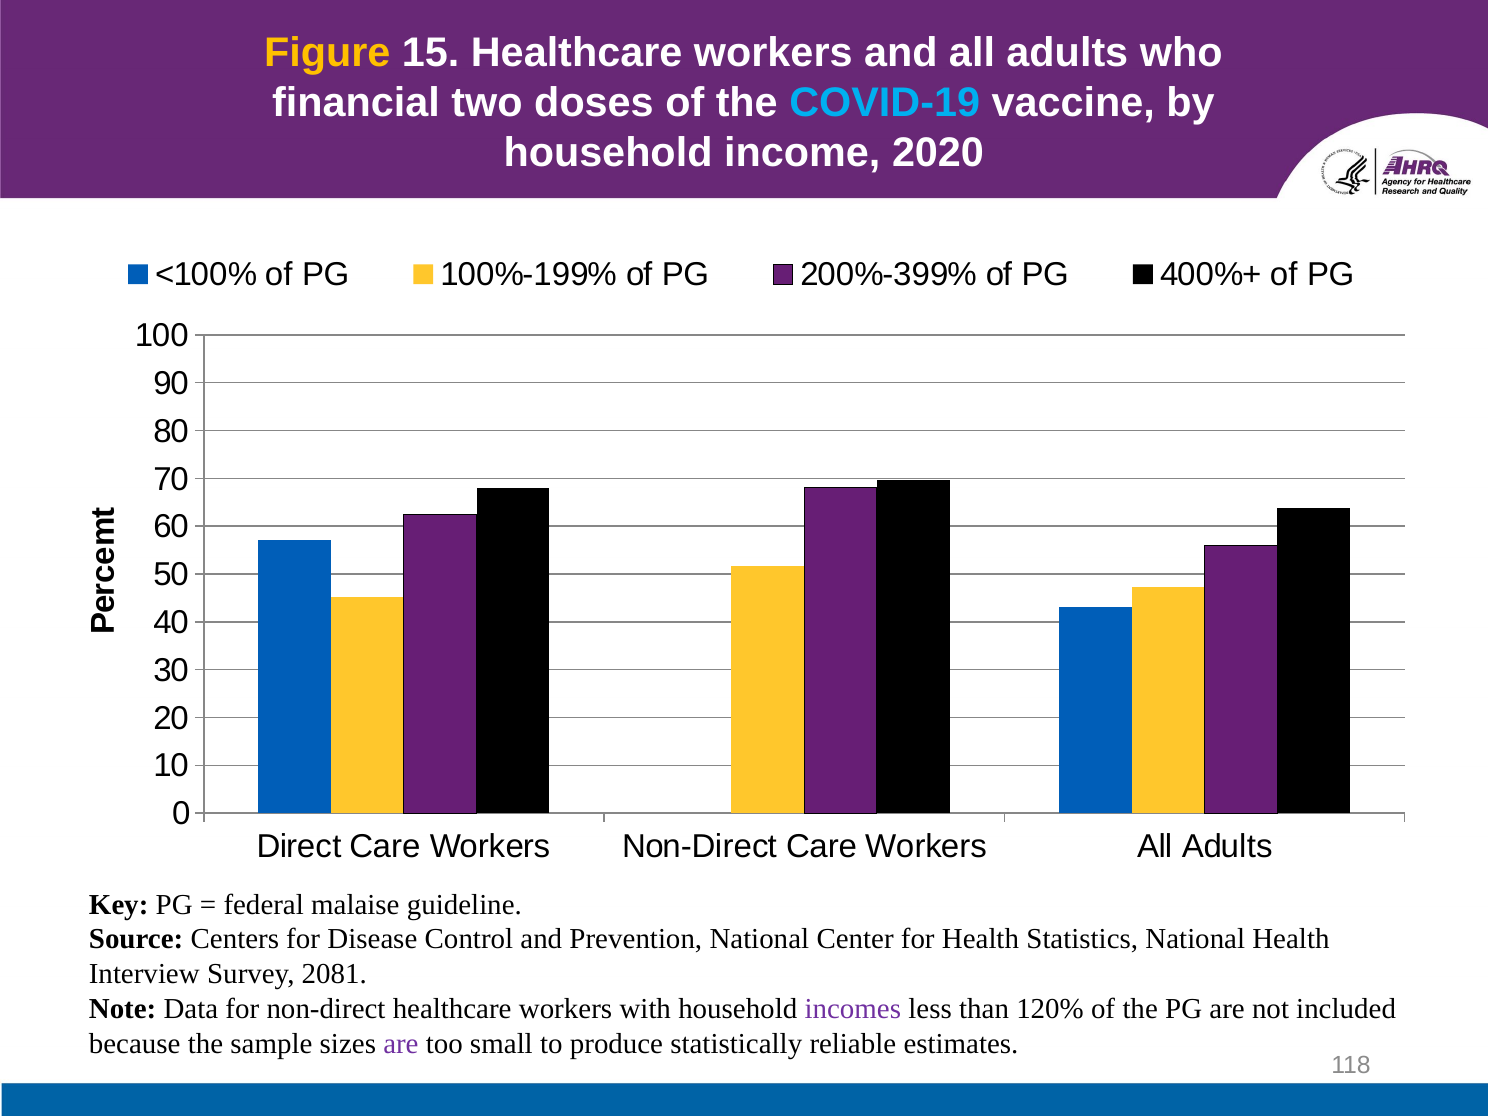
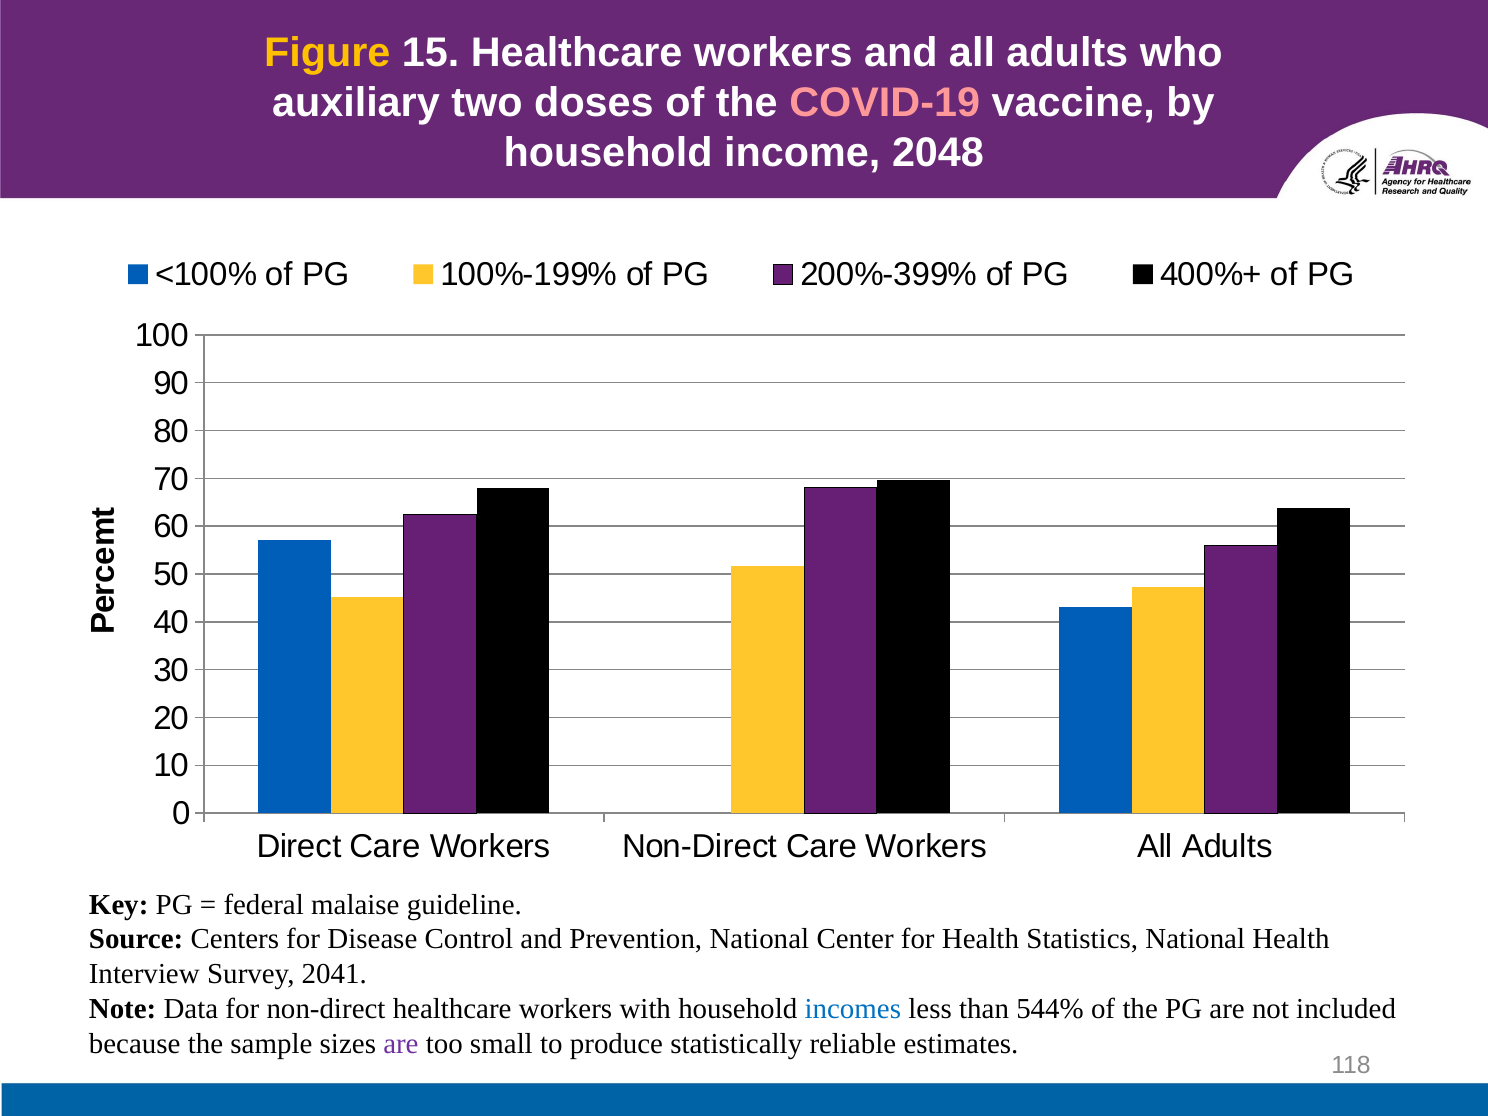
financial: financial -> auxiliary (356, 103)
COVID-19 colour: light blue -> pink (885, 103)
2020: 2020 -> 2048 (938, 152)
2081: 2081 -> 2041 (334, 974)
incomes colour: purple -> blue (853, 1009)
120%: 120% -> 544% (1050, 1009)
